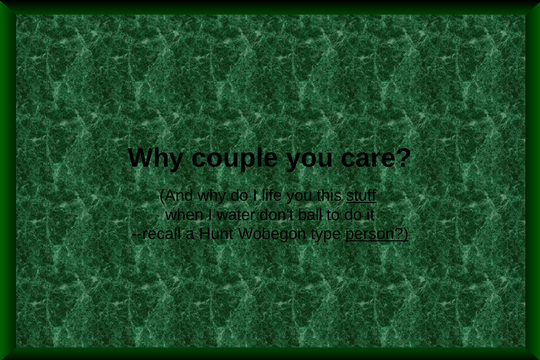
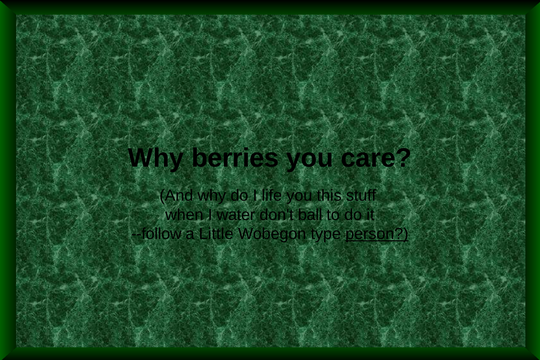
couple: couple -> berries (235, 158)
stuff underline: present -> none (361, 196)
--recall: --recall -> --follow (156, 234)
Hunt: Hunt -> Little (216, 234)
